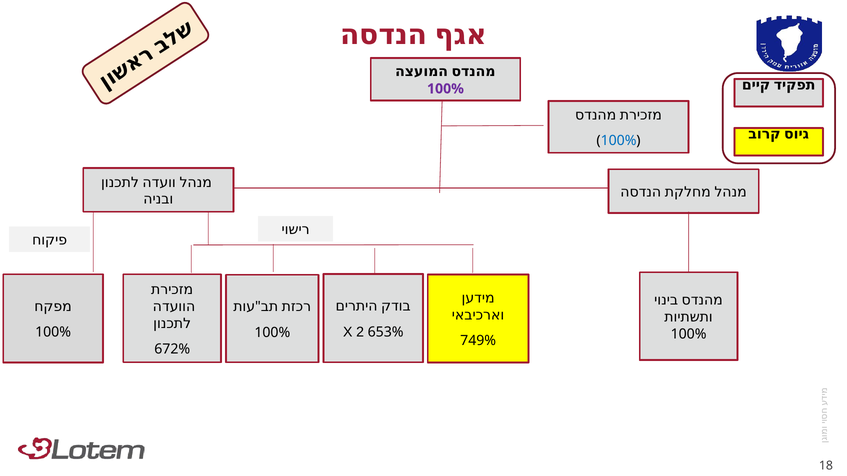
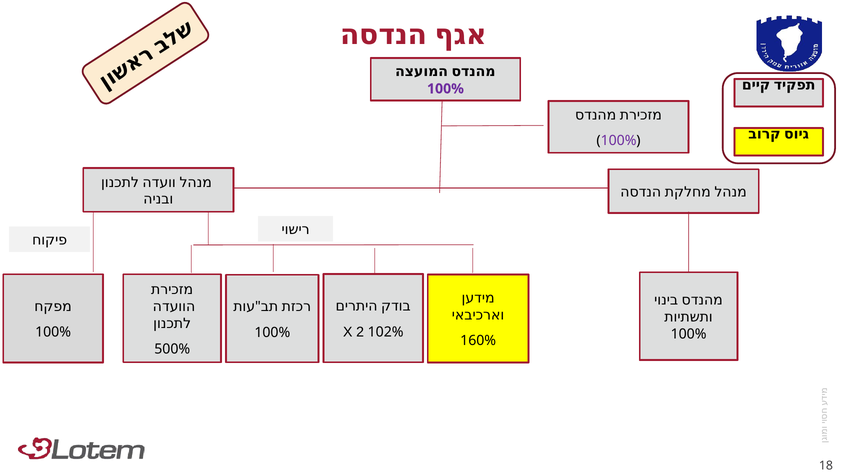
100% colour: blue -> purple (619, 141)
653%: 653% -> 102% (386, 332)
749%: 749% -> 160% (478, 341)
672%: 672% -> 500% (172, 349)
